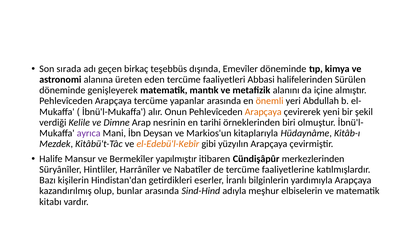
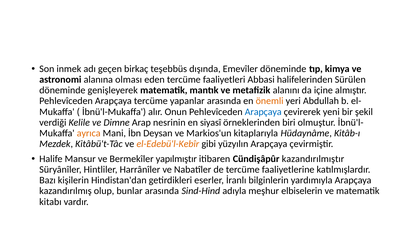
sırada: sırada -> inmek (69, 69)
üreten: üreten -> olması (129, 80)
Arapçaya colour: orange -> blue (263, 112)
tarihi: tarihi -> siyasî (211, 122)
ayrıca colour: purple -> orange (89, 133)
merkezlerinden: merkezlerinden -> kazandırılmıştır (313, 159)
